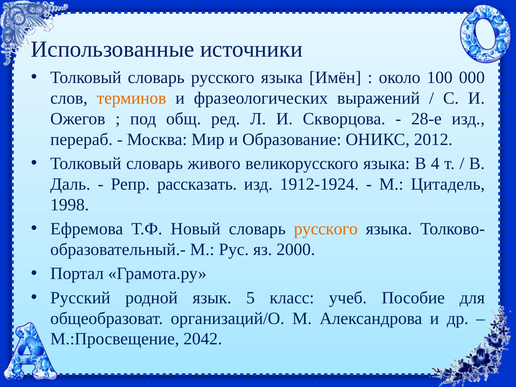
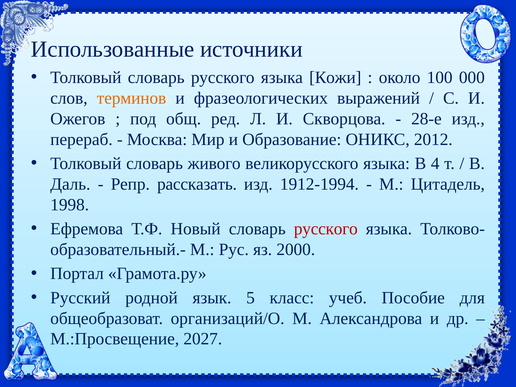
Имён: Имён -> Кожи (335, 78)
1912-1924: 1912-1924 -> 1912-1994 (319, 184)
русского colour: orange -> red (326, 229)
2042: 2042 -> 2027 (203, 339)
